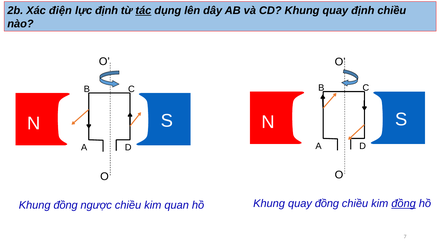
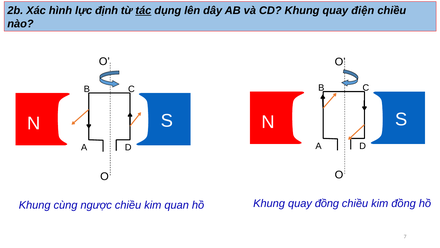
điện: điện -> hình (60, 11)
quay định: định -> điện (363, 11)
đồng underline: present -> none (404, 203)
Khung đồng: đồng -> cùng (66, 205)
